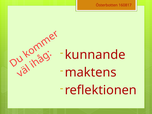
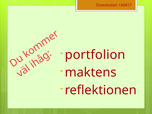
kunnande: kunnande -> portfolion (95, 55)
